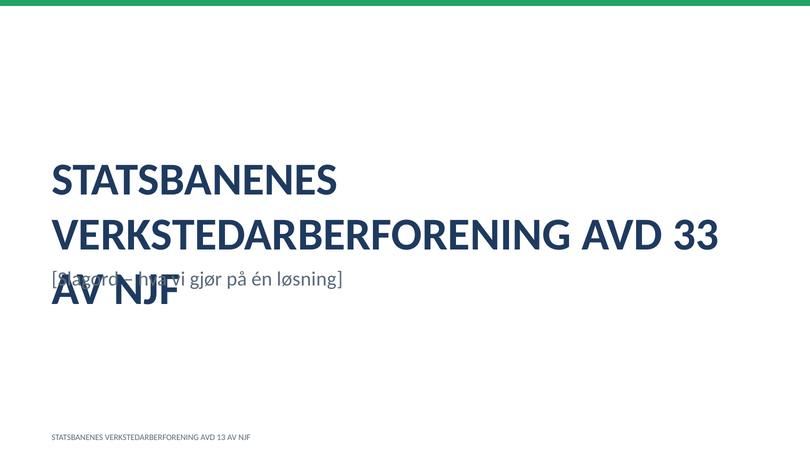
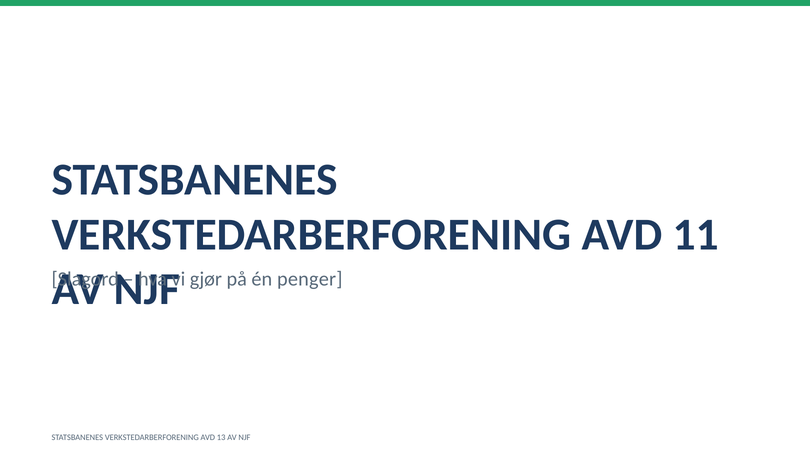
33: 33 -> 11 (696, 234)
løsning: løsning -> penger (310, 279)
